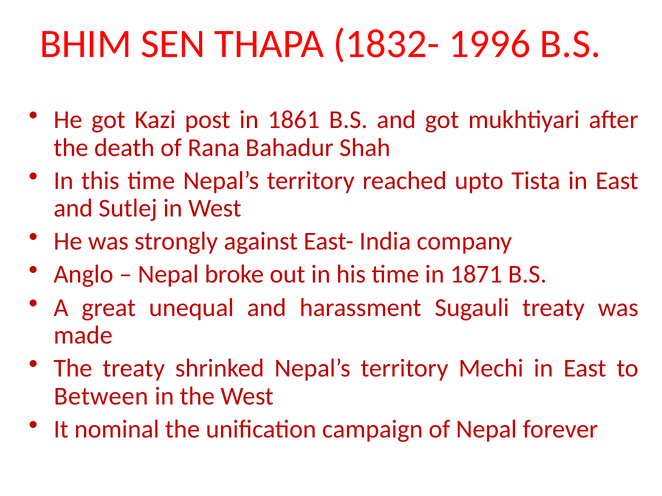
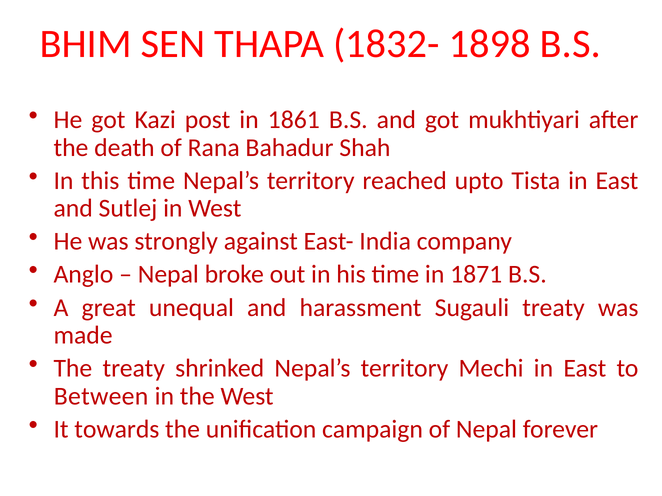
1996: 1996 -> 1898 (490, 44)
nominal: nominal -> towards (117, 430)
